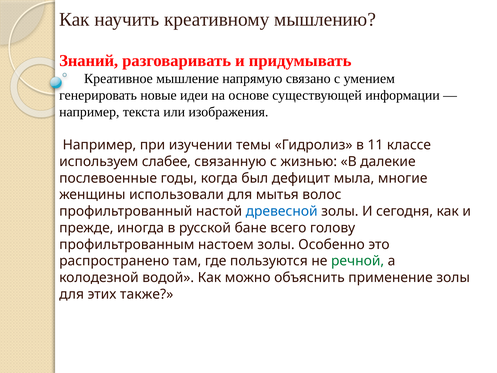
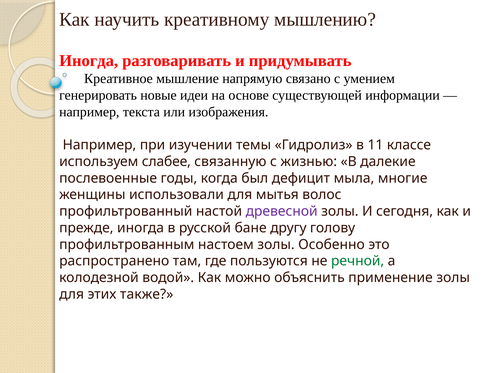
Знаний: Знаний -> Иногда (89, 61)
древесной colour: blue -> purple (282, 211)
всего: всего -> другу (288, 228)
